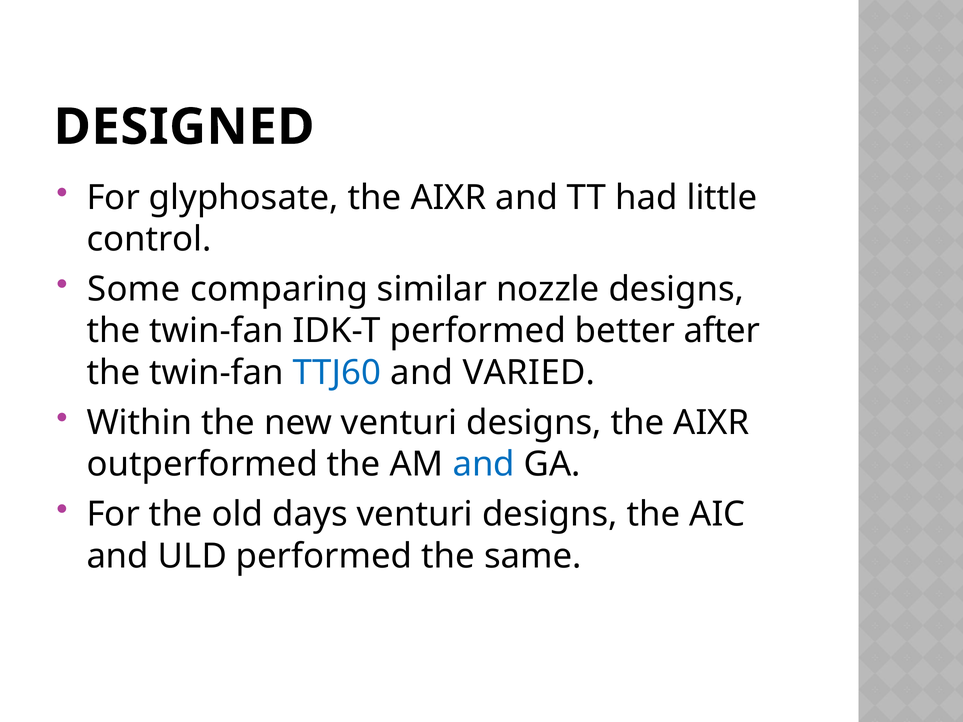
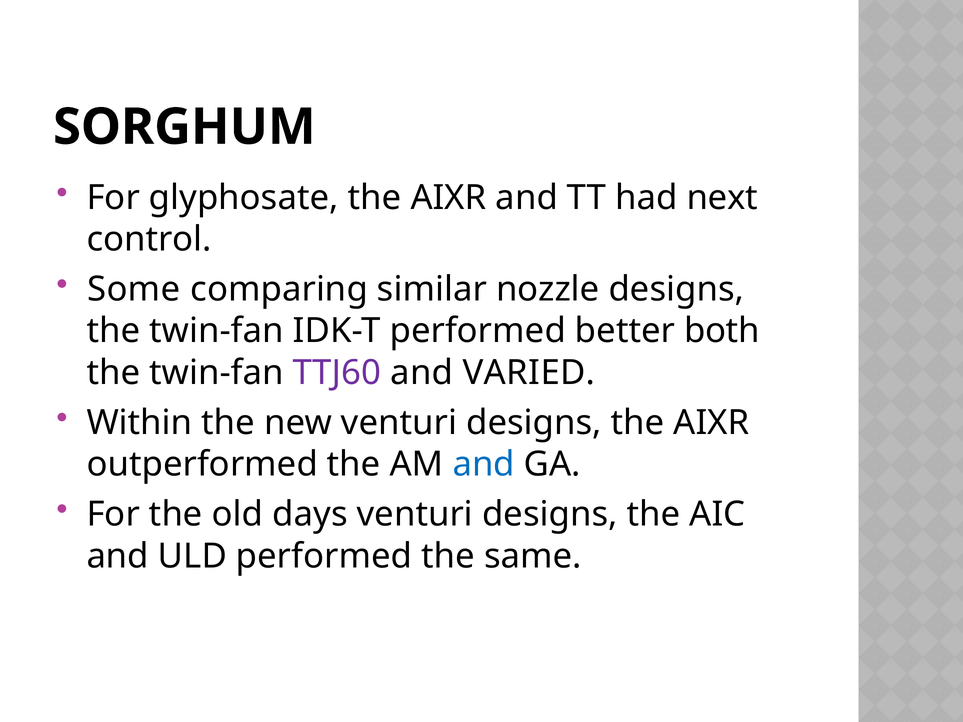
DESIGNED: DESIGNED -> SORGHUM (184, 127)
little: little -> next (722, 198)
after: after -> both (722, 331)
TTJ60 colour: blue -> purple (337, 373)
